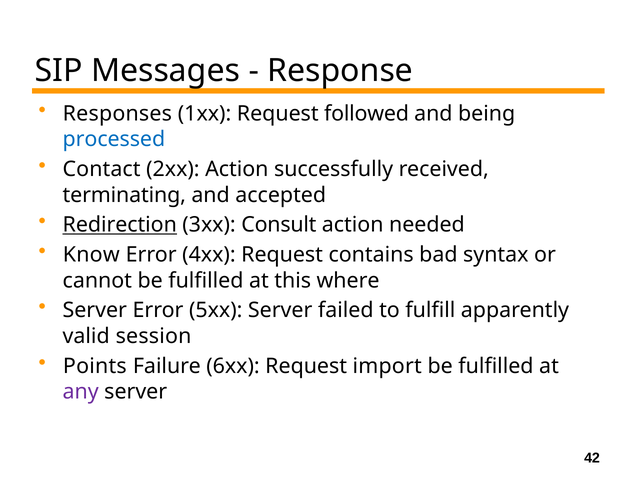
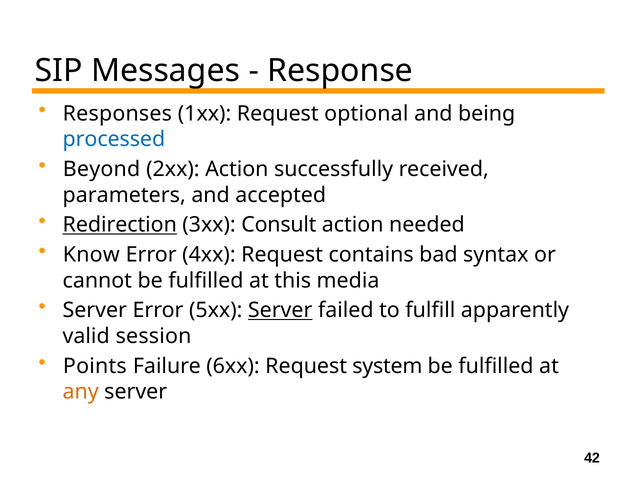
followed: followed -> optional (366, 114)
Contact: Contact -> Beyond (102, 169)
terminating: terminating -> parameters (124, 195)
where: where -> media (348, 281)
Server underline: none -> present (280, 311)
import: import -> system (387, 366)
any colour: purple -> orange (81, 392)
